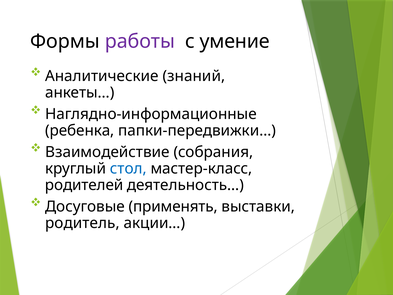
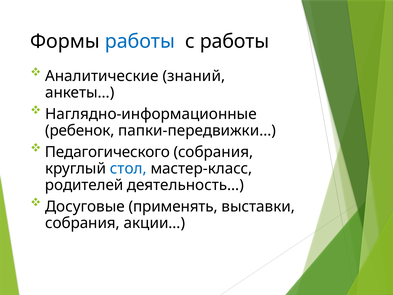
работы colour: purple -> blue (140, 41)
с умение: умение -> работы (235, 41)
ребенка: ребенка -> ребенок (80, 130)
Взаимодействие: Взаимодействие -> Педагогического (107, 152)
родитель: родитель -> собрания (82, 223)
